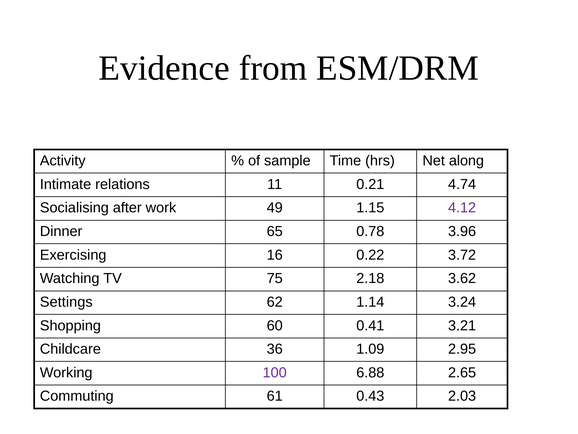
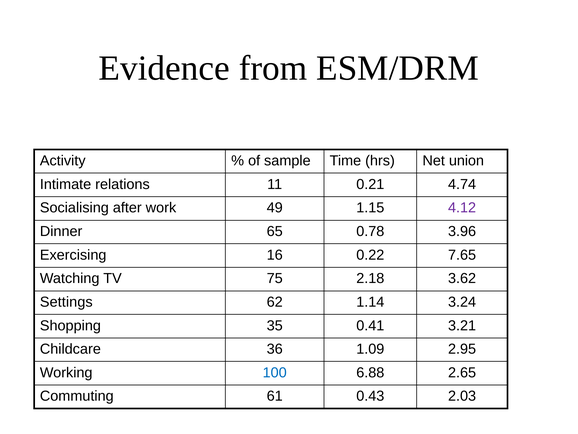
along: along -> union (466, 161)
3.72: 3.72 -> 7.65 (462, 255)
60: 60 -> 35 (275, 325)
100 colour: purple -> blue (275, 372)
